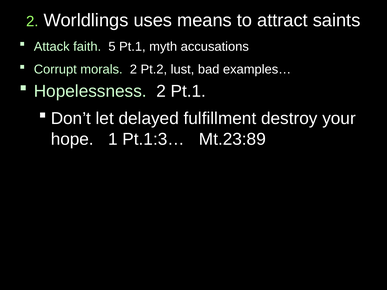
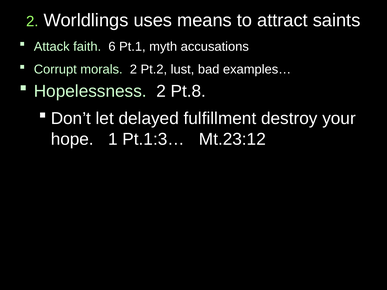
5: 5 -> 6 (112, 47)
2 Pt.1: Pt.1 -> Pt.8 (188, 91)
Mt.23:89: Mt.23:89 -> Mt.23:12 (232, 139)
